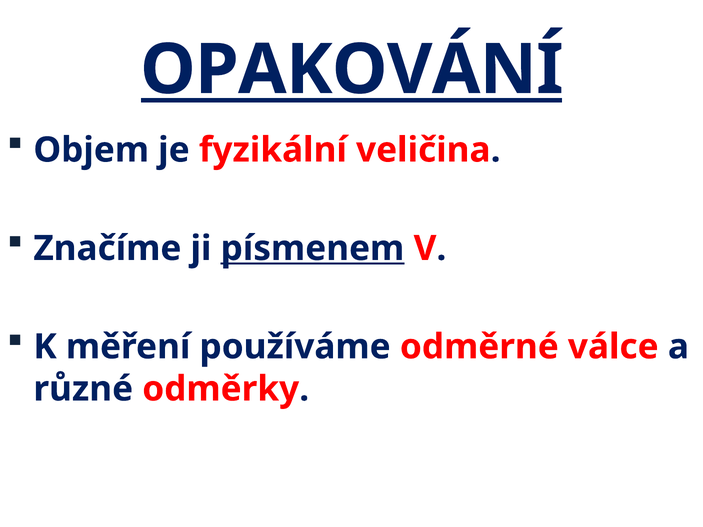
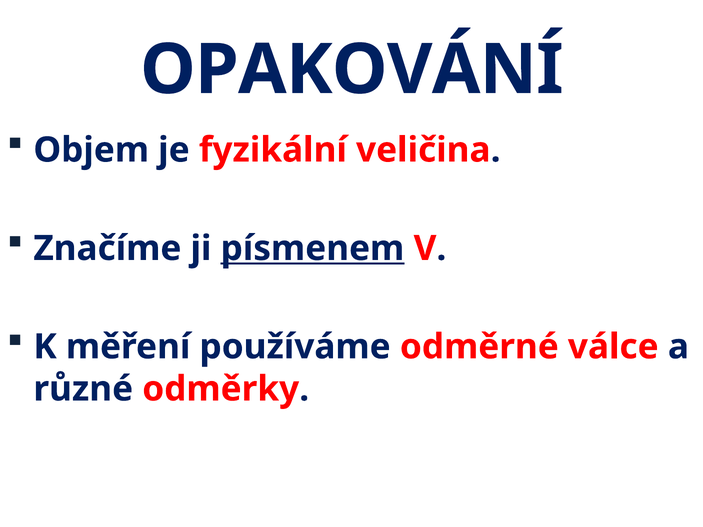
OPAKOVÁNÍ underline: present -> none (352, 70)
